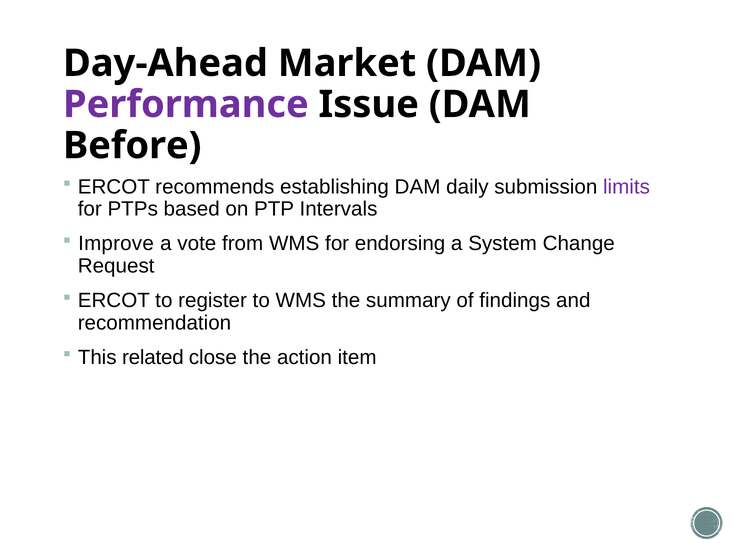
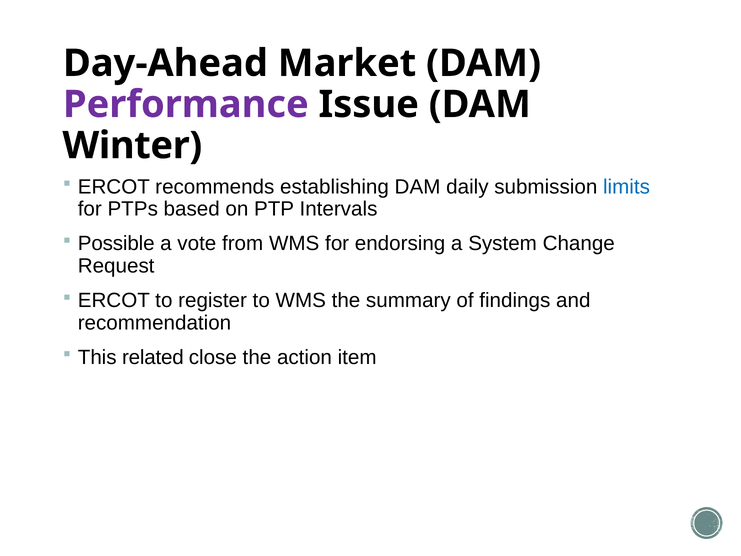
Before: Before -> Winter (132, 145)
limits colour: purple -> blue (626, 187)
Improve: Improve -> Possible (116, 244)
